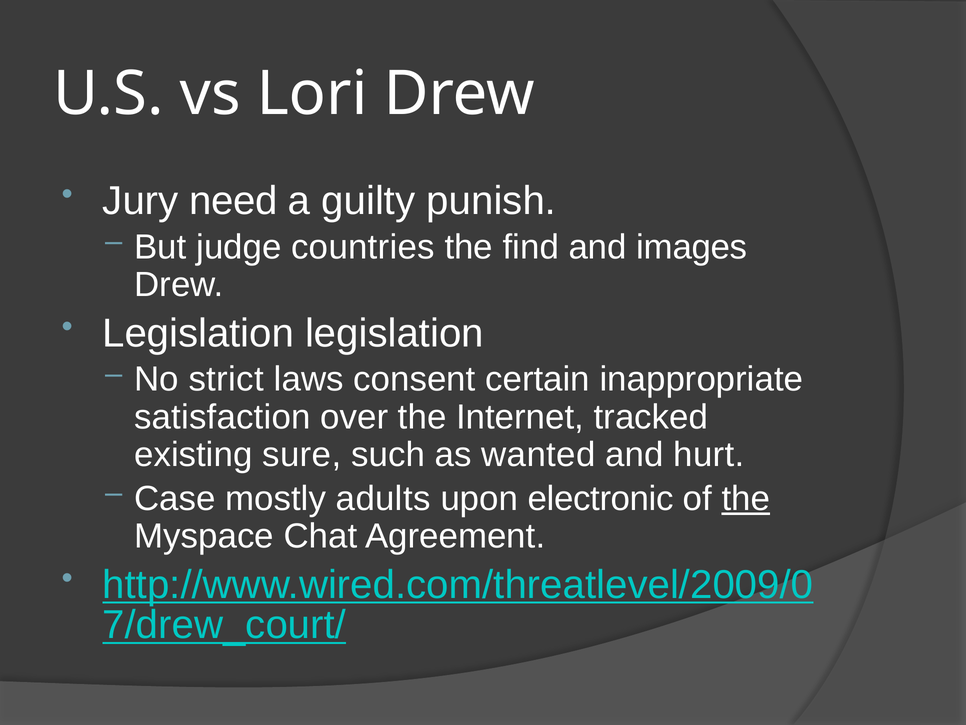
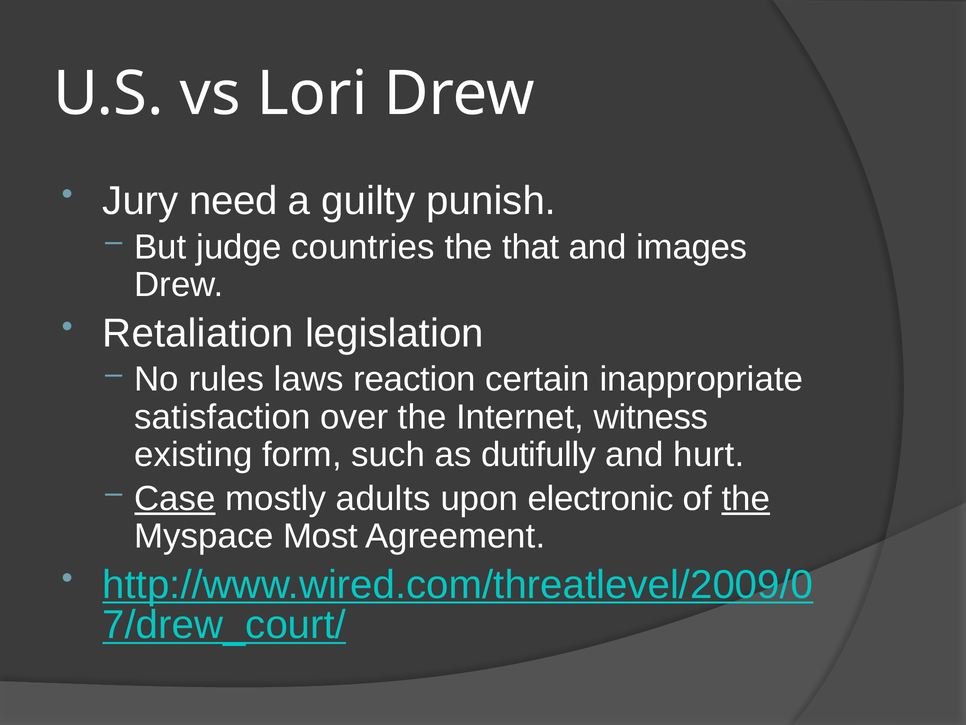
find: find -> that (531, 247)
Legislation: Legislation -> Retaliation (198, 333)
strict: strict -> rules (226, 379)
consent: consent -> reaction (415, 379)
tracked: tracked -> witness (651, 417)
sure: sure -> form (302, 454)
wanted: wanted -> dutifully (539, 454)
Case underline: none -> present (175, 498)
Chat: Chat -> Most (321, 536)
